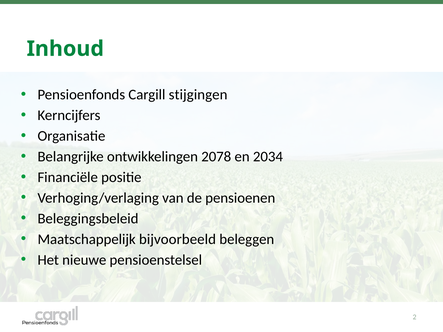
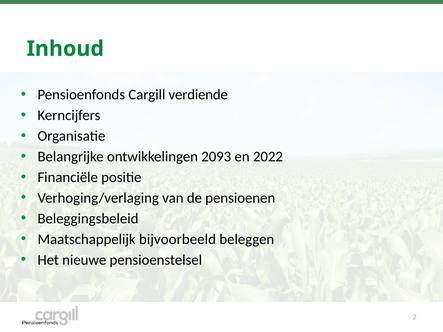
stijgingen: stijgingen -> verdiende (198, 95)
2078: 2078 -> 2093 (216, 157)
2034: 2034 -> 2022 (268, 157)
